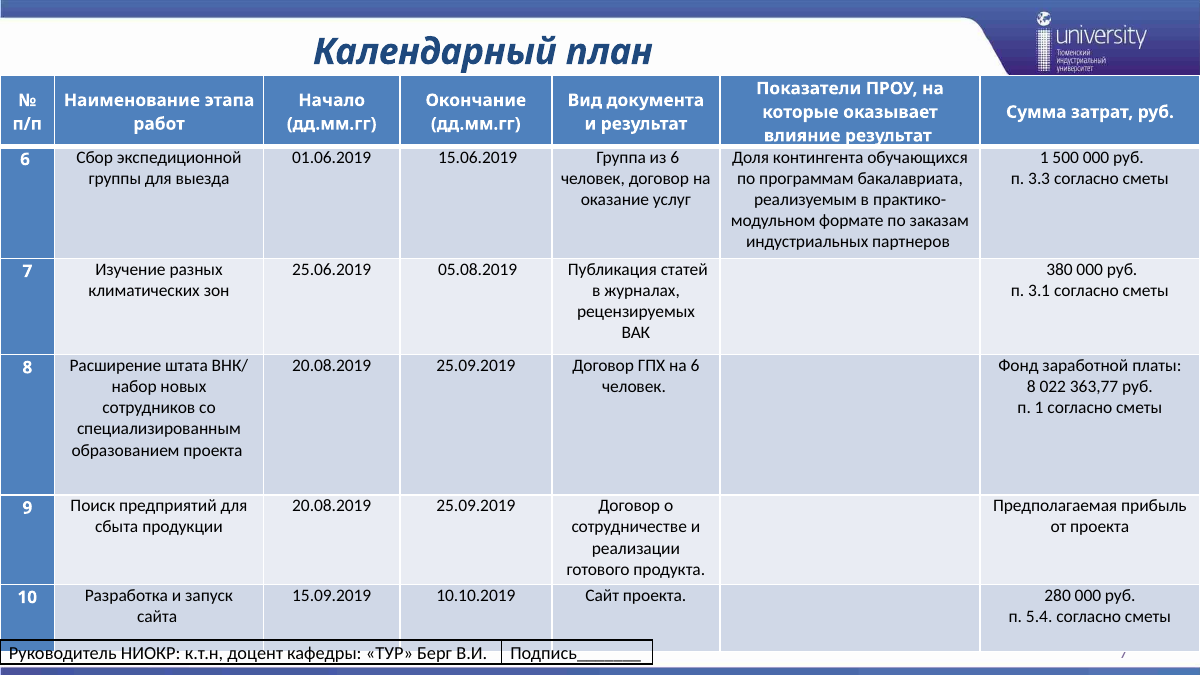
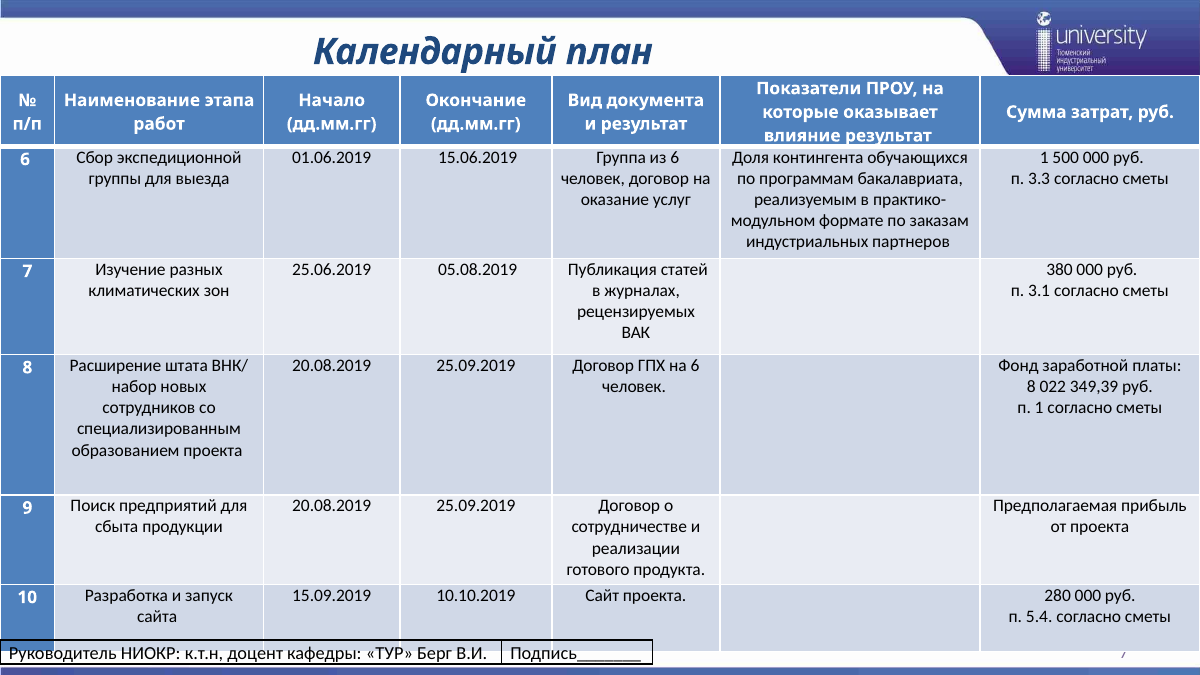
363,77: 363,77 -> 349,39 (1094, 387)
